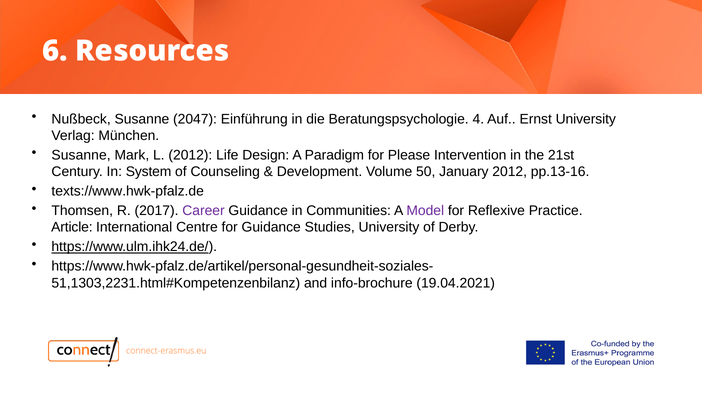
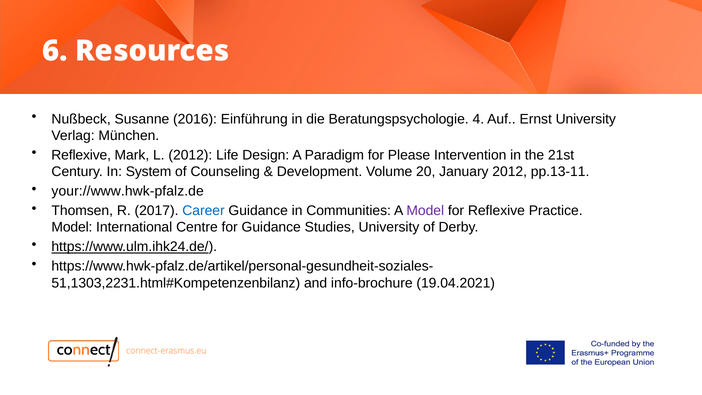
2047: 2047 -> 2016 (195, 119)
Susanne: Susanne -> Reflexive (81, 155)
50: 50 -> 20 (426, 172)
pp.13-16: pp.13-16 -> pp.13-11 (560, 172)
texts://www.hwk-pfalz.de: texts://www.hwk-pfalz.de -> your://www.hwk-pfalz.de (128, 191)
Career colour: purple -> blue (203, 211)
Article: Article -> Model (72, 227)
